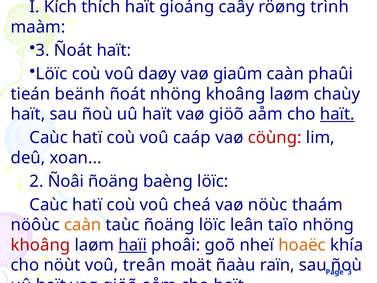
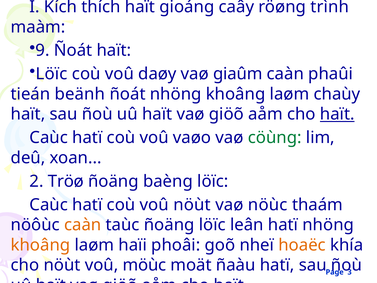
3: 3 -> 9 (42, 50)
caáp: caáp -> vaøo (192, 138)
cöùng colour: red -> green (275, 138)
Ñoâi: Ñoâi -> Tröø (66, 181)
voû cheá: cheá -> nöùt (192, 205)
leân taïo: taïo -> hatï (283, 225)
khoâng colour: red -> orange (40, 245)
haïi underline: present -> none (133, 245)
treân: treân -> möùc (144, 265)
ñaàu raïn: raïn -> hatï (277, 265)
